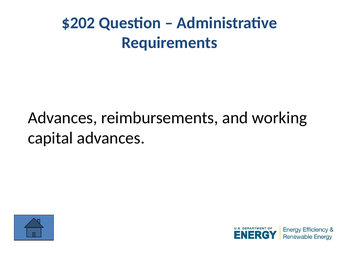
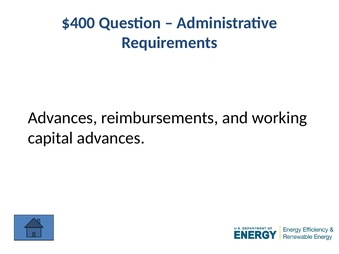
$202: $202 -> $400 (78, 23)
